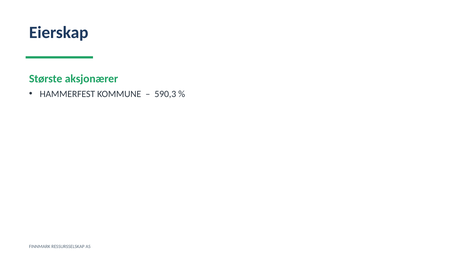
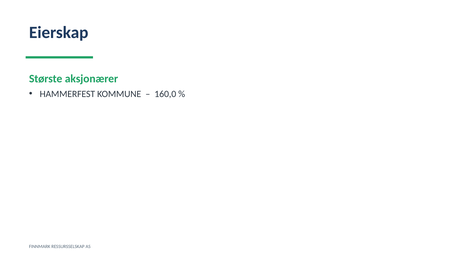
590,3: 590,3 -> 160,0 (165, 94)
